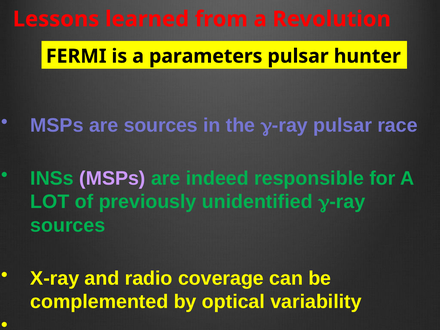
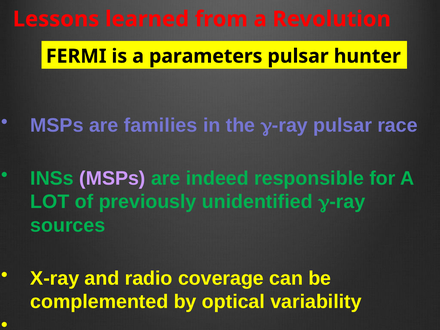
are sources: sources -> families (161, 125)
